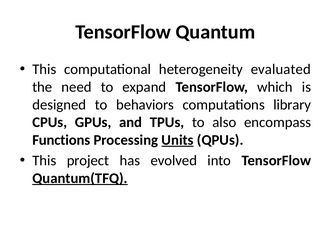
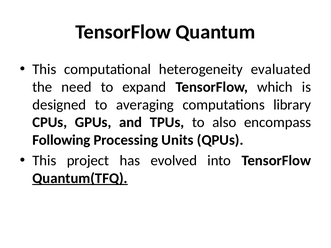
behaviors: behaviors -> averaging (145, 105)
Functions: Functions -> Following (61, 140)
Units underline: present -> none (178, 140)
